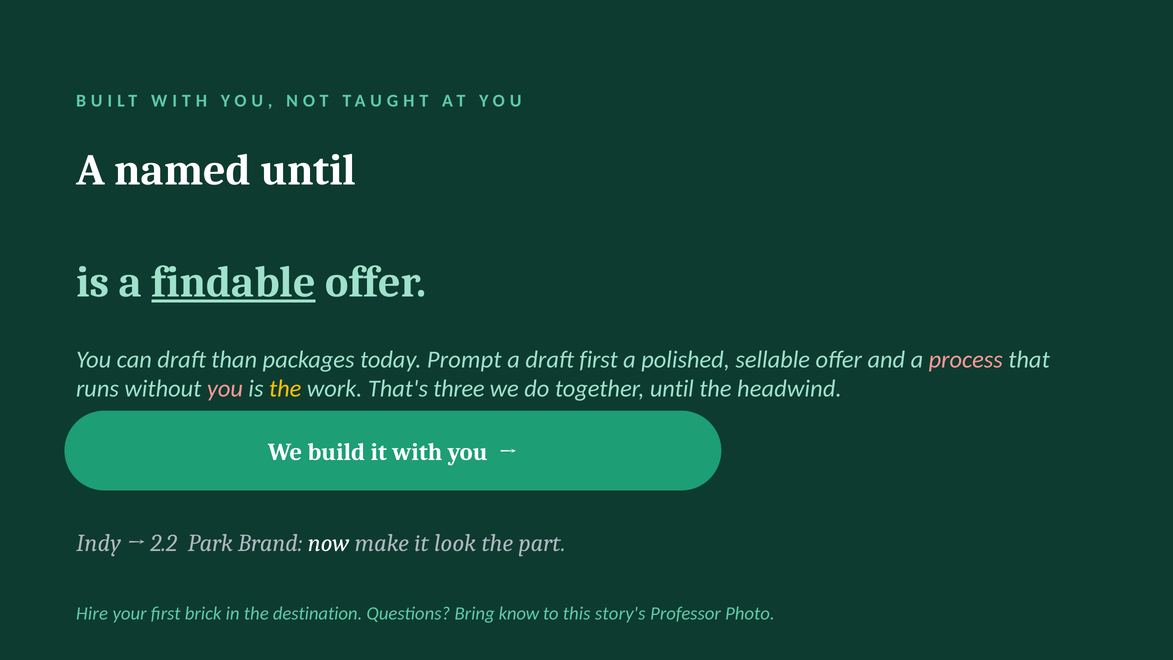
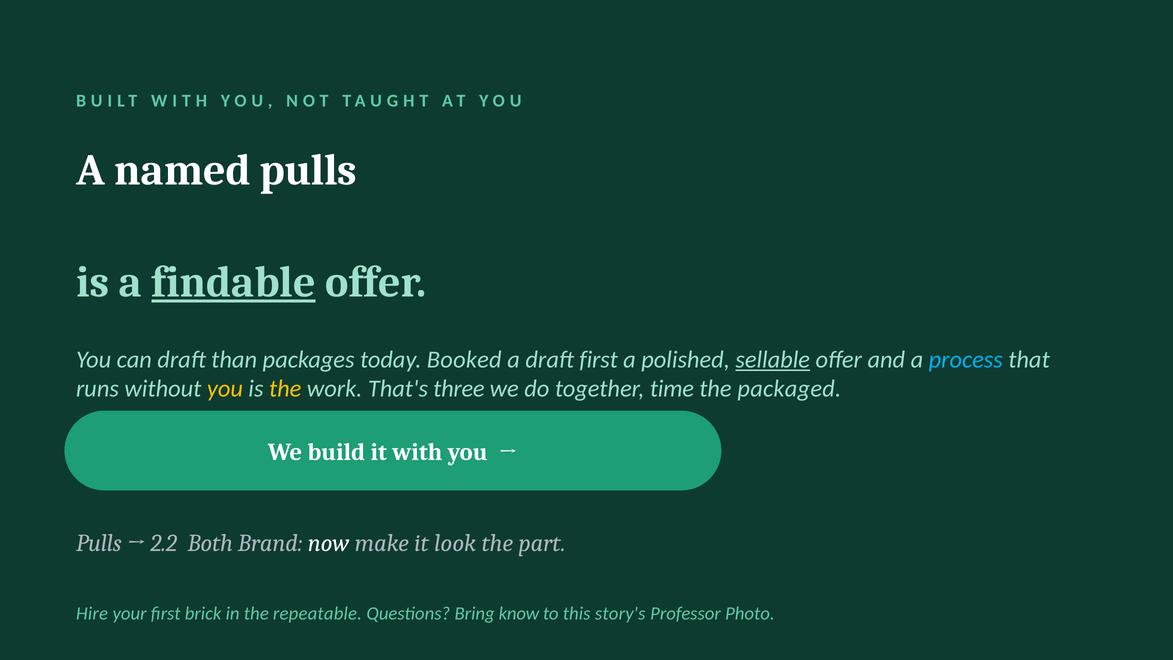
named until: until -> pulls (308, 170)
Prompt: Prompt -> Booked (464, 359)
sellable underline: none -> present (773, 359)
process colour: pink -> light blue (966, 359)
you colour: pink -> yellow (225, 389)
together until: until -> time (672, 389)
headwind: headwind -> packaged (789, 389)
Indy: Indy -> Pulls (99, 543)
Park: Park -> Both (210, 543)
destination: destination -> repeatable (317, 614)
